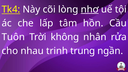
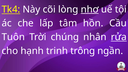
không: không -> chúng (65, 37)
rửa underline: none -> present (119, 37)
nhau: nhau -> hạnh (32, 51)
trung: trung -> trông (83, 51)
